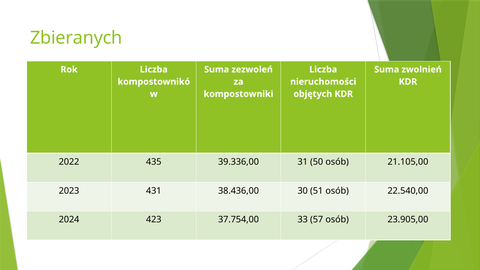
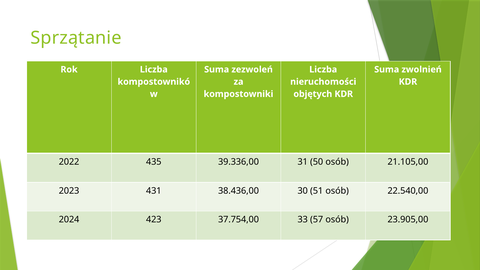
Zbieranych: Zbieranych -> Sprzątanie (76, 38)
